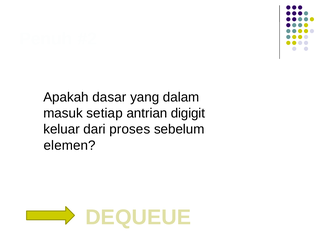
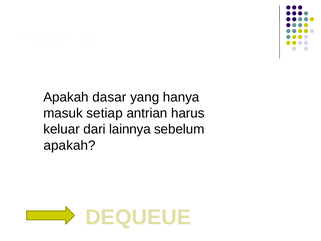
dalam: dalam -> hanya (181, 97)
digigit: digigit -> harus (188, 113)
proses: proses -> lainnya (130, 129)
elemen: elemen -> apakah (70, 145)
